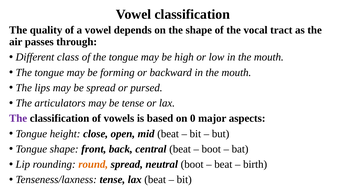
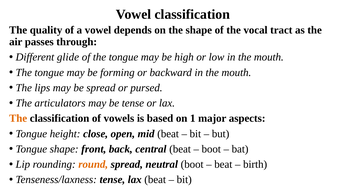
class: class -> glide (68, 57)
The colour: purple -> orange (18, 118)
0: 0 -> 1 (193, 118)
